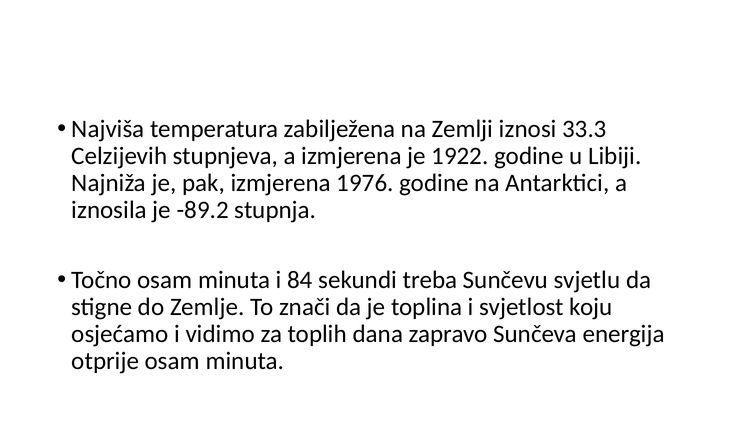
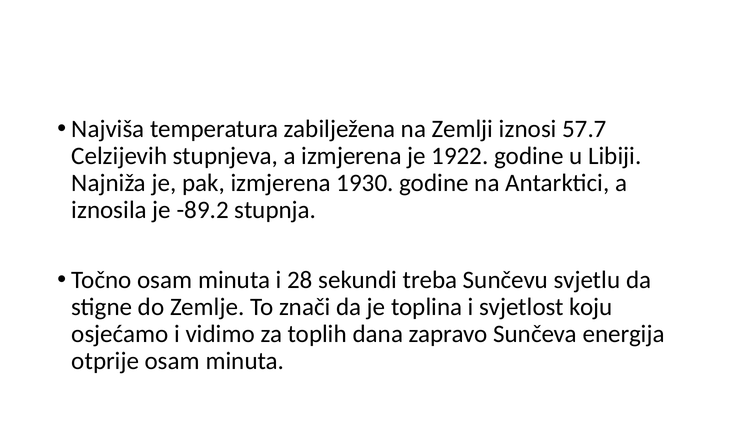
33.3: 33.3 -> 57.7 (584, 129)
1976: 1976 -> 1930 (365, 183)
84: 84 -> 28 (300, 280)
